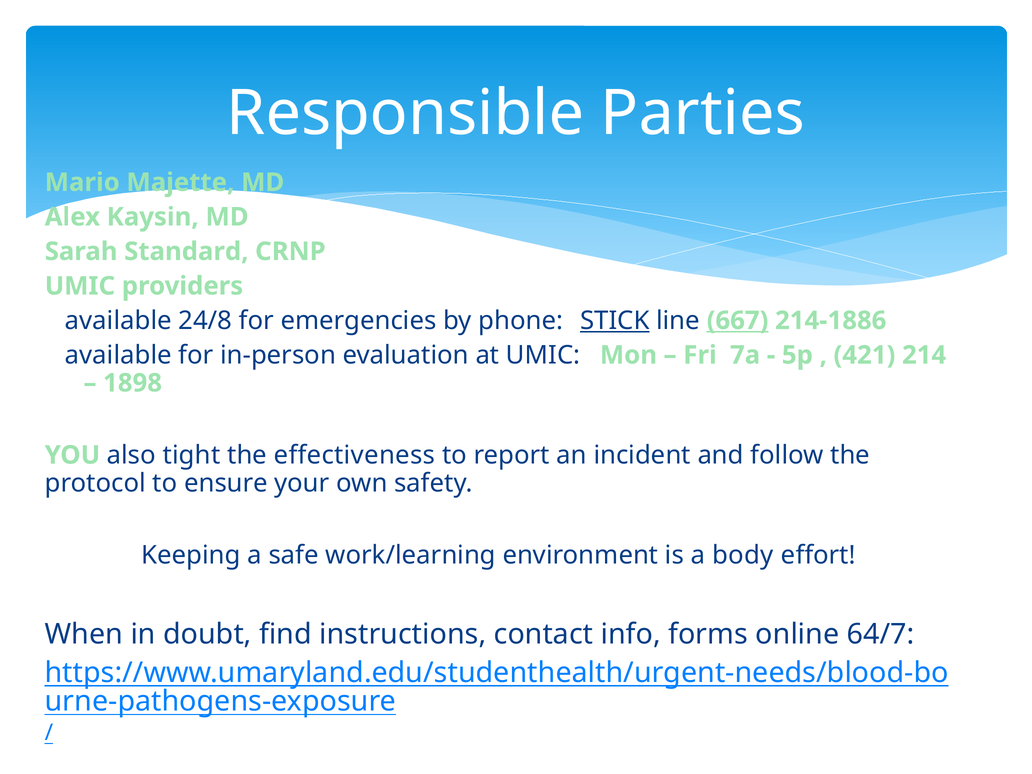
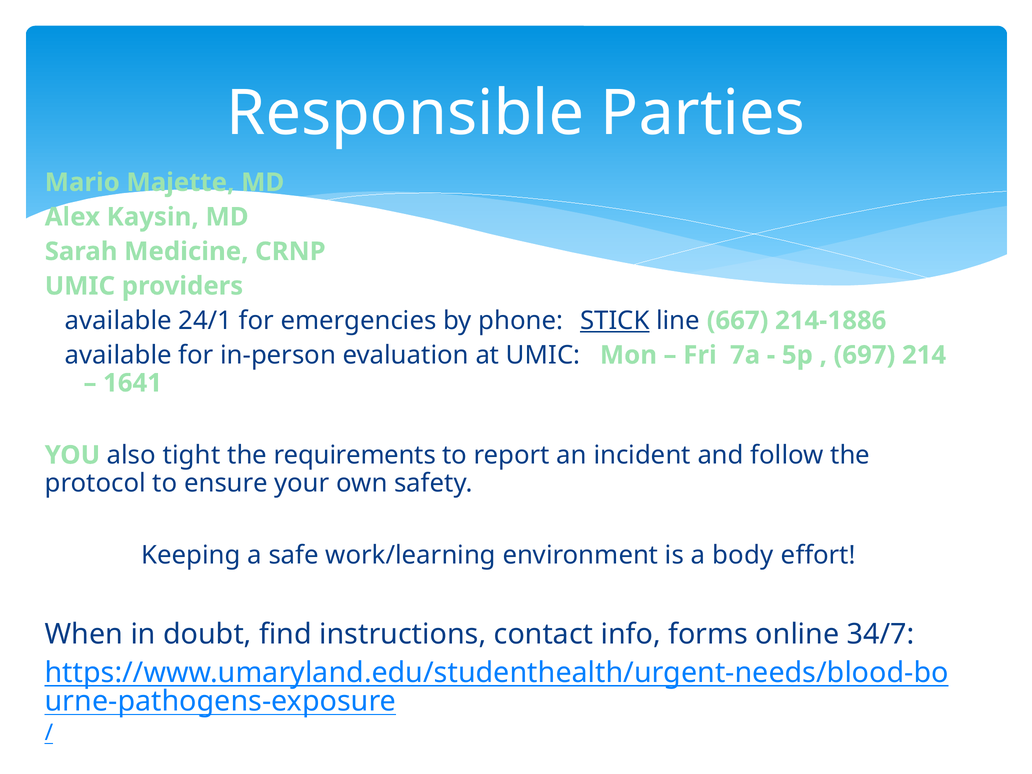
Standard: Standard -> Medicine (186, 252)
24/8: 24/8 -> 24/1 (205, 321)
667 underline: present -> none (738, 321)
421: 421 -> 697 (864, 355)
1898: 1898 -> 1641 (133, 383)
effectiveness: effectiveness -> requirements (355, 455)
64/7: 64/7 -> 34/7 (881, 634)
